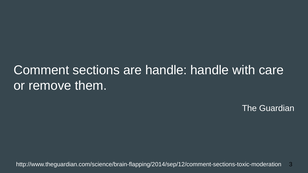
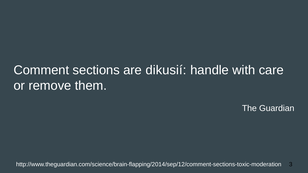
are handle: handle -> dikusií (166, 70)
